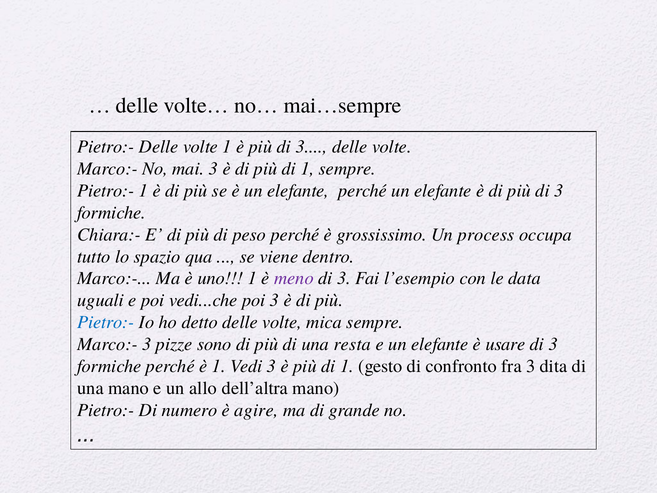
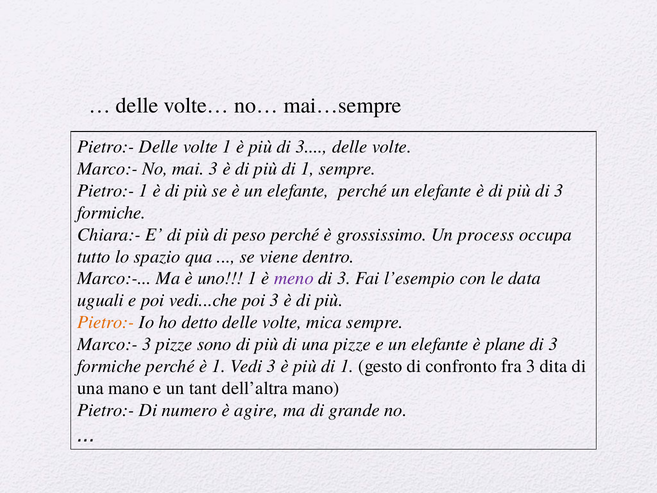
Pietro:- colour: blue -> orange (106, 322)
una resta: resta -> pizze (352, 344)
usare: usare -> plane (506, 344)
allo: allo -> tant (203, 388)
